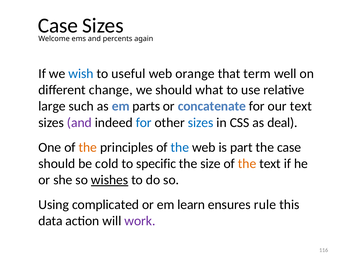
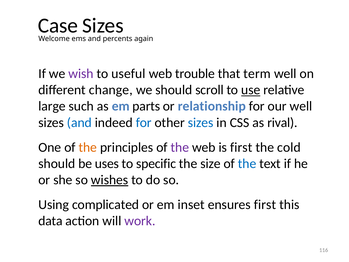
wish colour: blue -> purple (81, 74)
orange: orange -> trouble (195, 74)
what: what -> scroll (209, 90)
use underline: none -> present (251, 90)
concatenate: concatenate -> relationship (212, 106)
our text: text -> well (301, 106)
and colour: purple -> blue (79, 122)
deal: deal -> rival (282, 122)
the colour: blue -> purple (180, 147)
is part: part -> first (241, 147)
the case: case -> cold (289, 147)
cold: cold -> uses (107, 163)
the colour: orange -> blue (247, 163)
learn: learn -> inset (191, 204)
ensures rule: rule -> first (265, 204)
